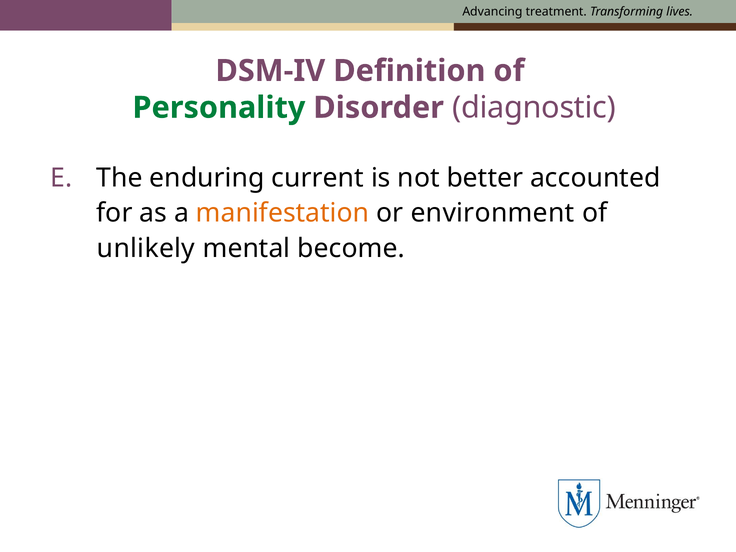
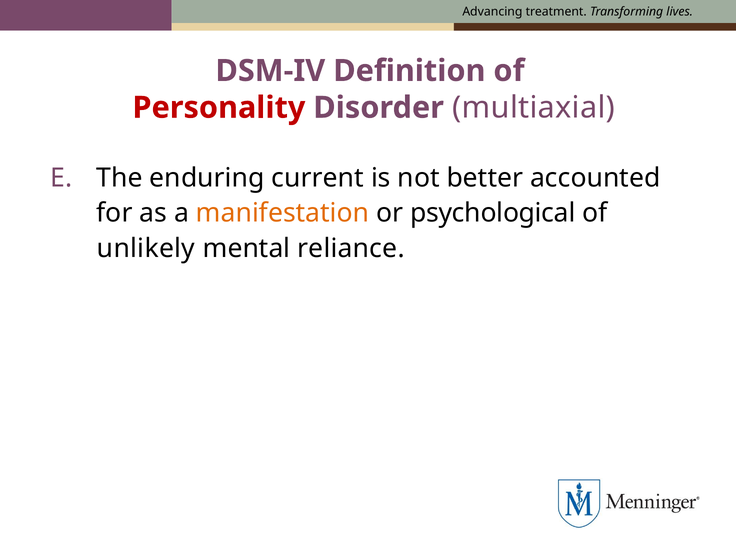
Personality colour: green -> red (219, 108)
diagnostic: diagnostic -> multiaxial (534, 108)
environment: environment -> psychological (493, 213)
become: become -> reliance (351, 248)
